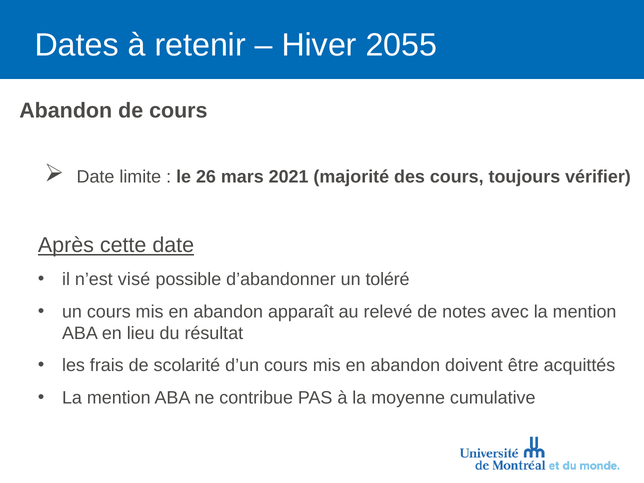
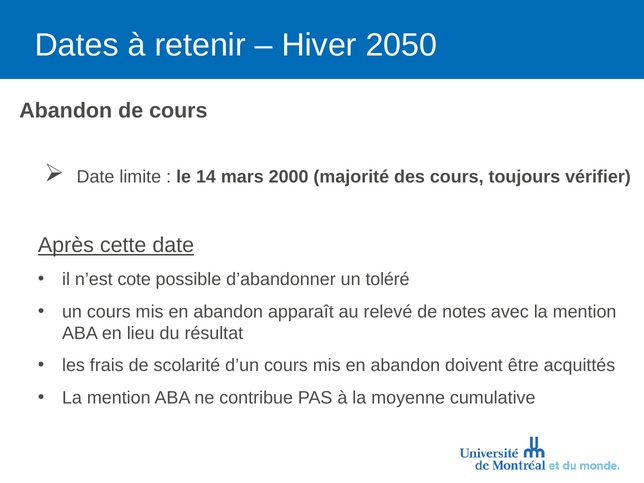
2055: 2055 -> 2050 (401, 45)
26: 26 -> 14 (206, 177)
2021: 2021 -> 2000 (289, 177)
visé: visé -> cote (134, 279)
